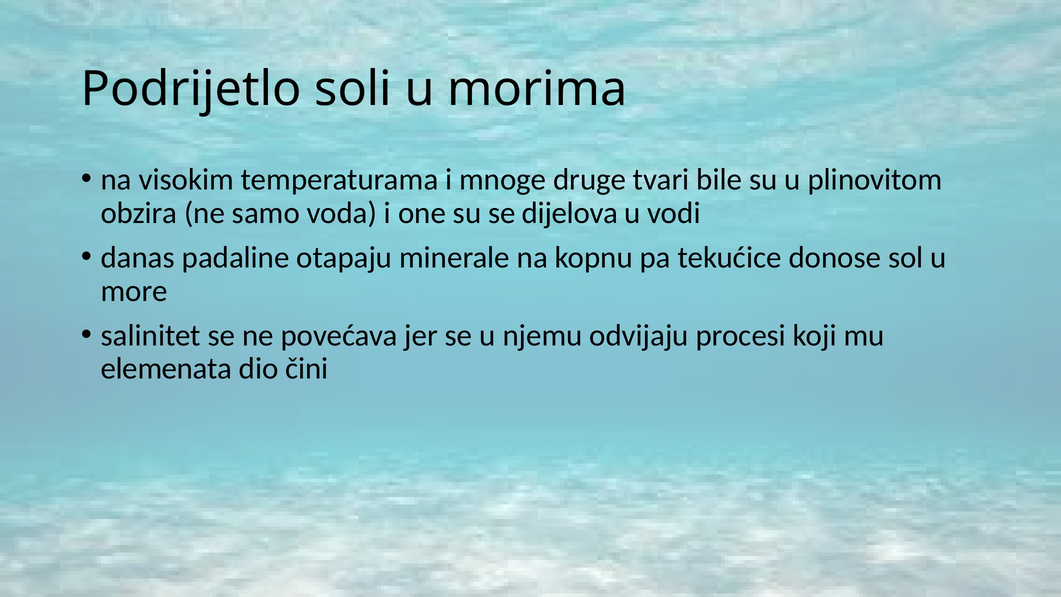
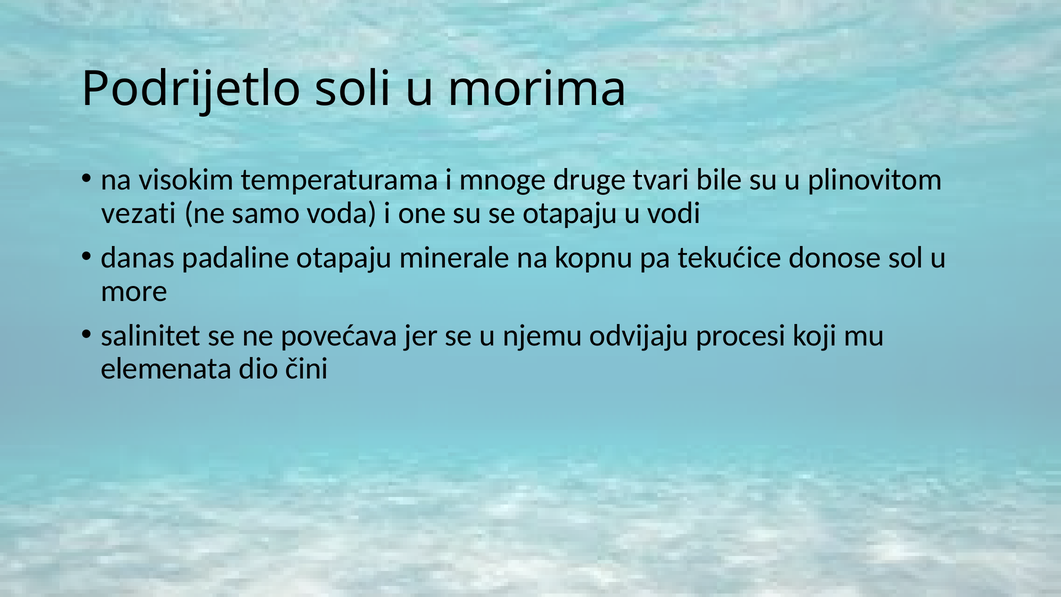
obzira: obzira -> vezati (139, 213)
se dijelova: dijelova -> otapaju (570, 213)
